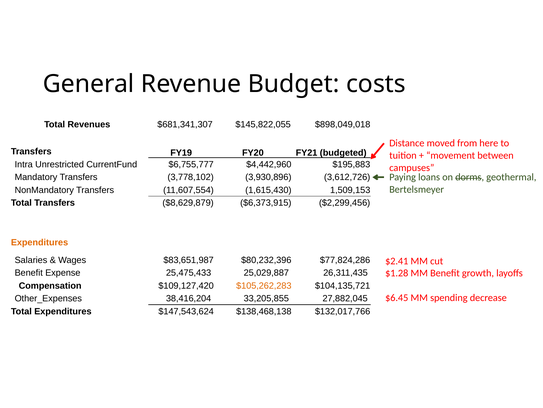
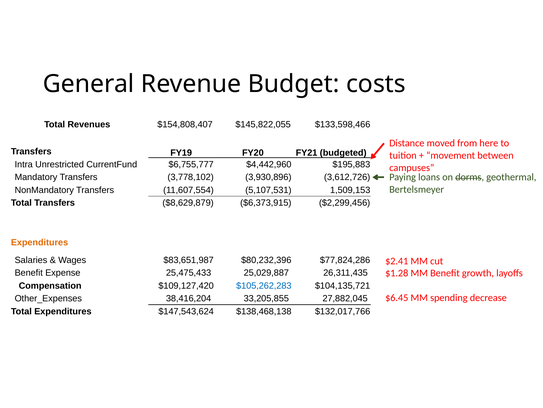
$681,341,307: $681,341,307 -> $154,808,407 (185, 124)
$898,049,018: $898,049,018 -> $133,598,466 (343, 124)
1,615,430: 1,615,430 -> 5,107,531 (268, 190)
$105,262,283 colour: orange -> blue (264, 285)
